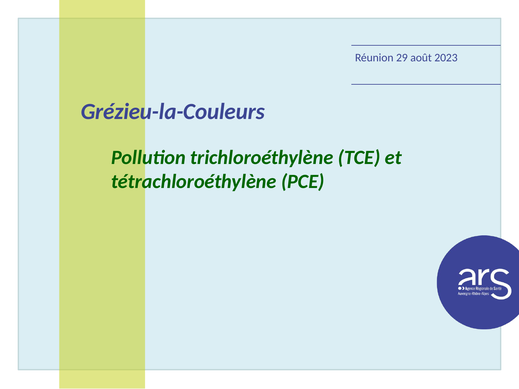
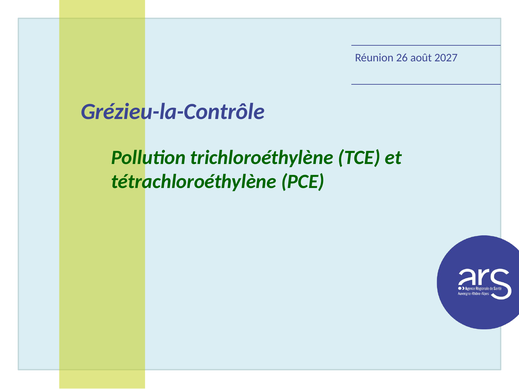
29: 29 -> 26 (402, 58)
2023: 2023 -> 2027 (446, 58)
Grézieu-la-Couleurs: Grézieu-la-Couleurs -> Grézieu-la-Contrôle (173, 112)
